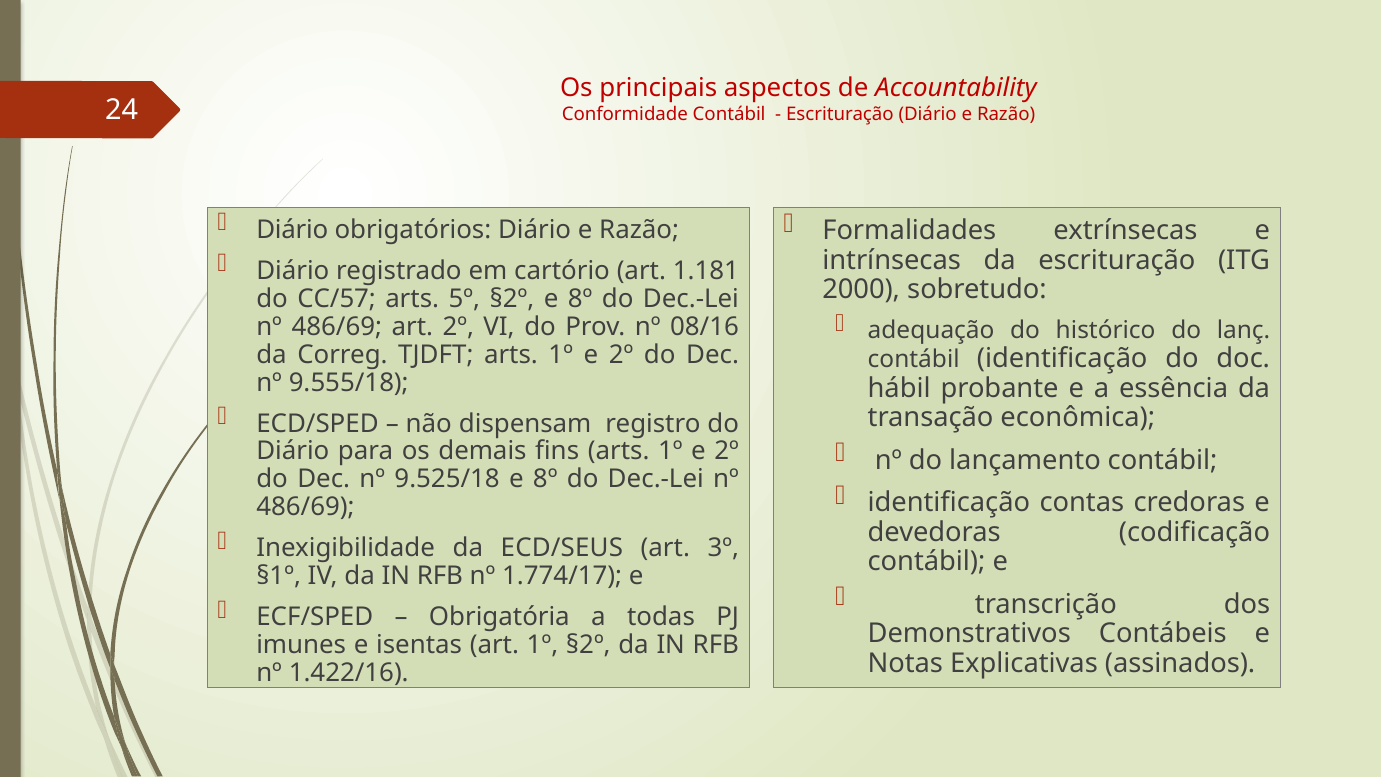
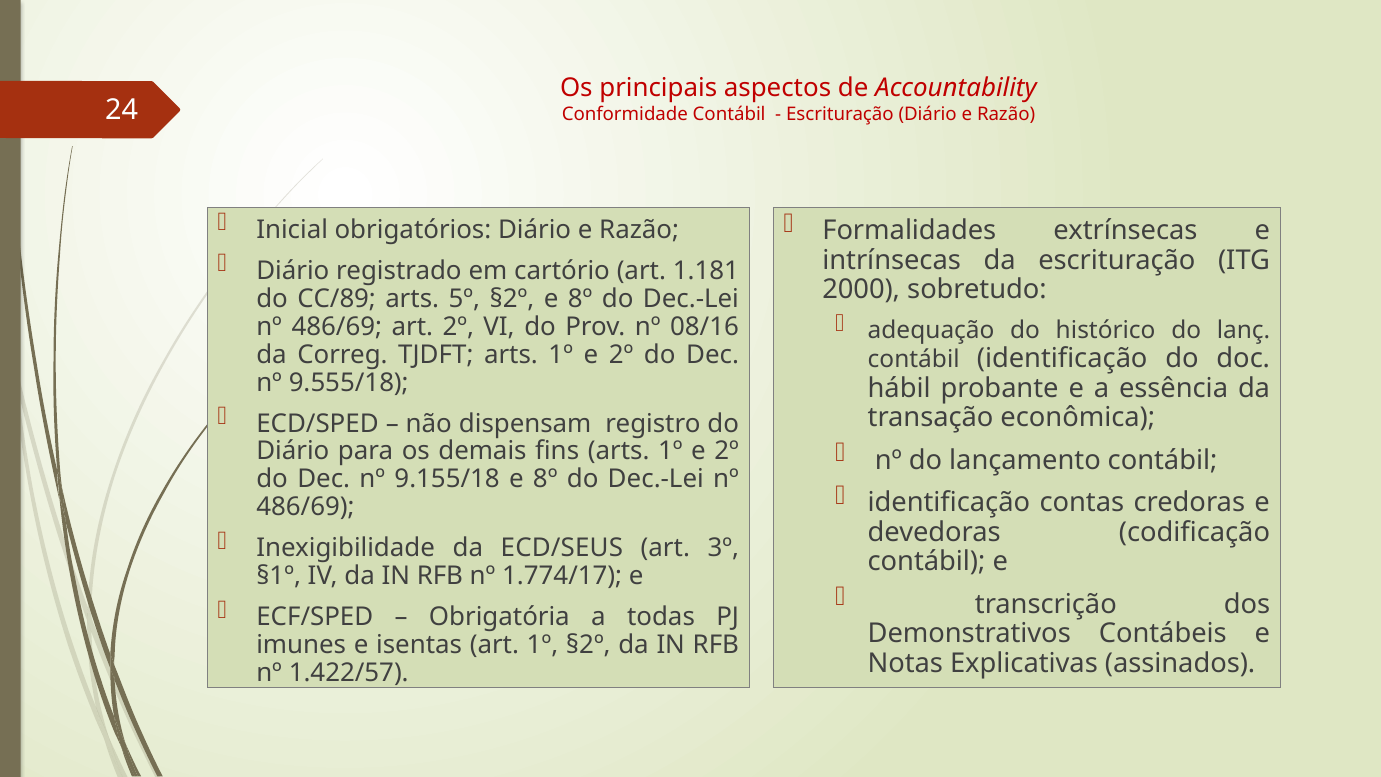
Diário: Diário -> Inicial (292, 230)
CC/57: CC/57 -> CC/89 (337, 299)
9.525/18: 9.525/18 -> 9.155/18 (447, 479)
1.422/16: 1.422/16 -> 1.422/57 (349, 673)
